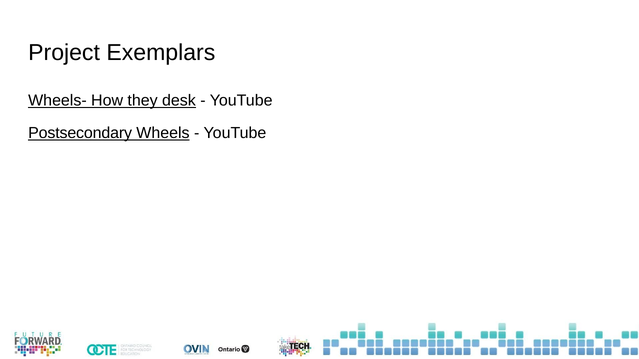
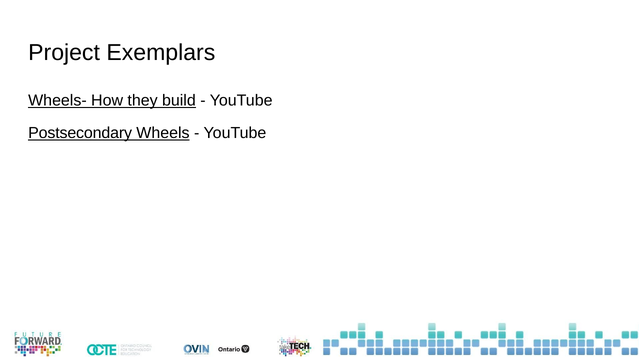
desk: desk -> build (179, 100)
